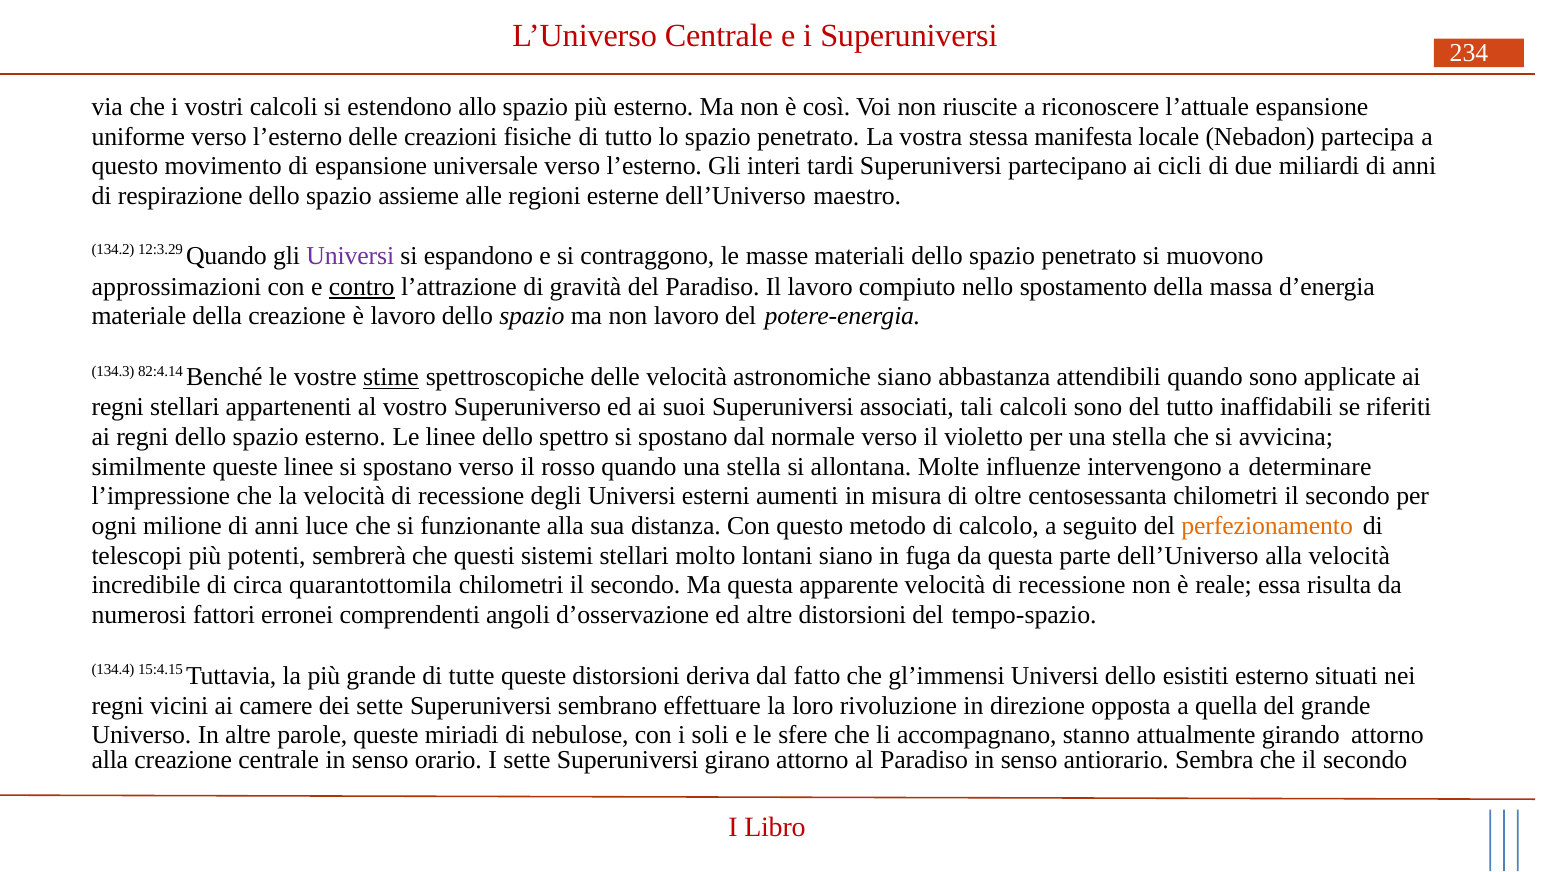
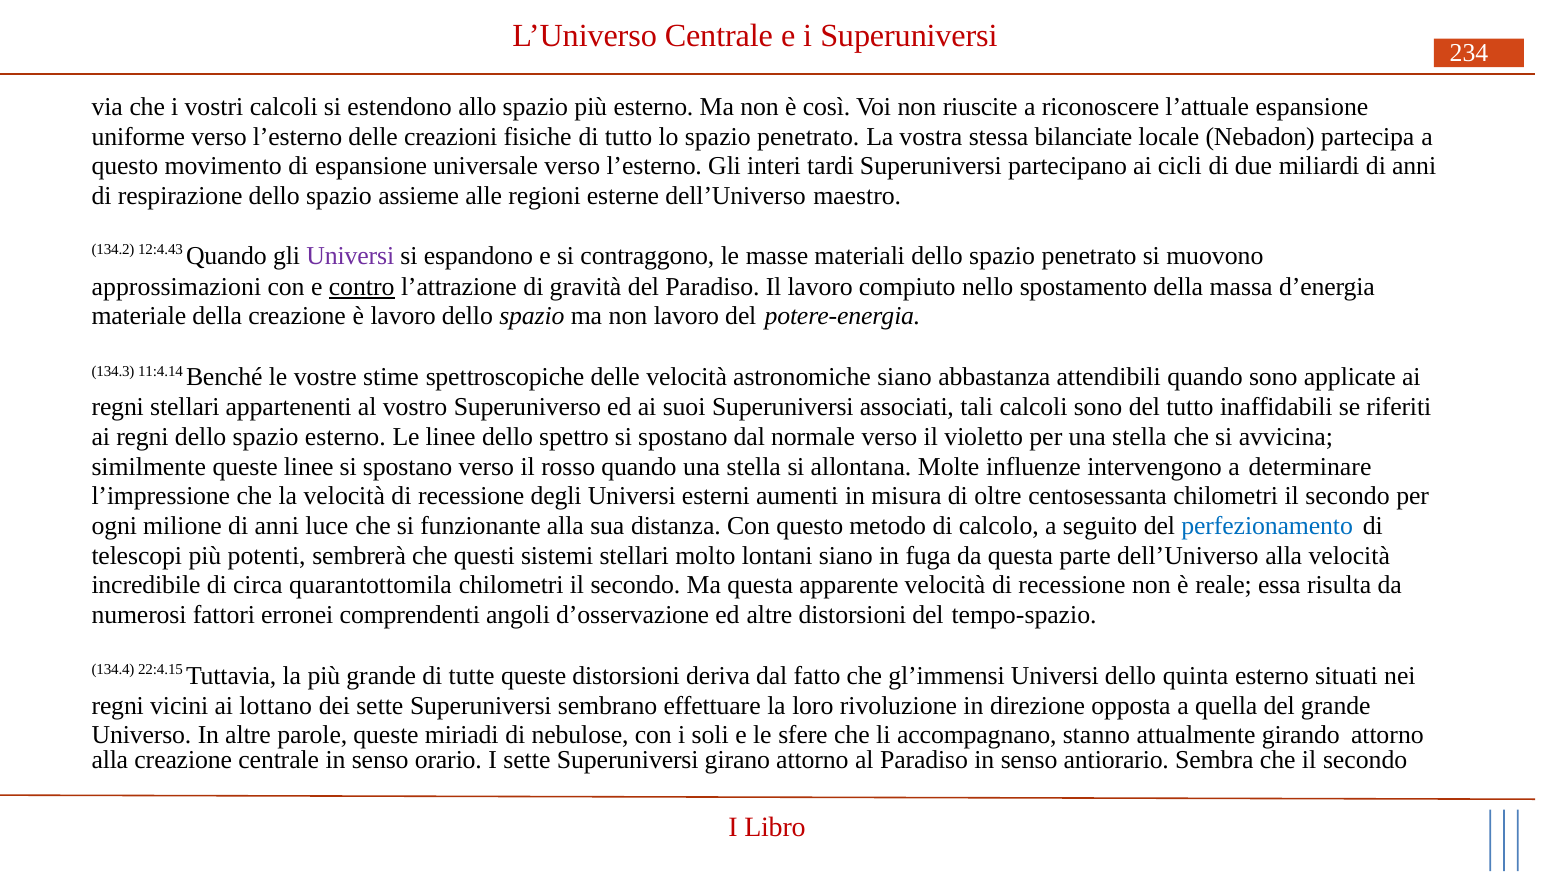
manifesta: manifesta -> bilanciate (1083, 137)
12:3.29: 12:3.29 -> 12:4.43 (160, 249)
82:4.14: 82:4.14 -> 11:4.14 (160, 371)
stime underline: present -> none (391, 377)
perfezionamento colour: orange -> blue (1267, 526)
15:4.15: 15:4.15 -> 22:4.15 (160, 670)
esistiti: esistiti -> quinta (1196, 676)
camere: camere -> lottano (276, 706)
